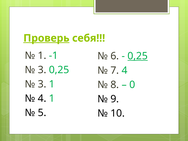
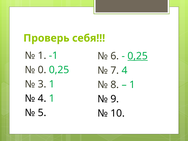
Проверь underline: present -> none (46, 38)
3: 3 -> 0 (42, 70)
0: 0 -> 1 (132, 85)
